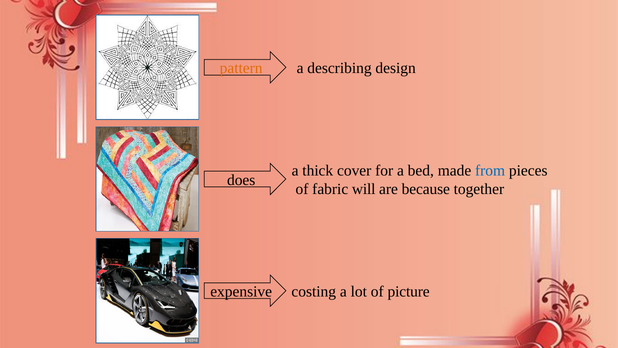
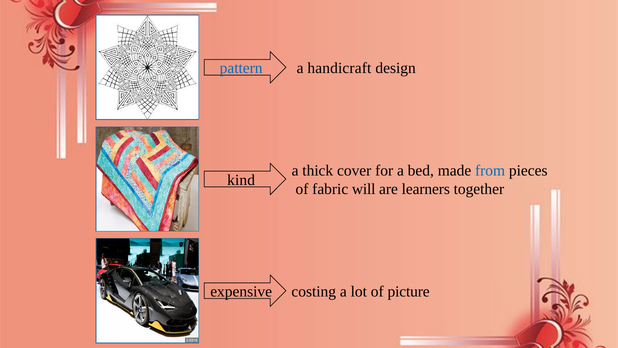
describing: describing -> handicraft (339, 68)
pattern colour: orange -> blue (241, 68)
does: does -> kind (241, 180)
because: because -> learners (426, 189)
